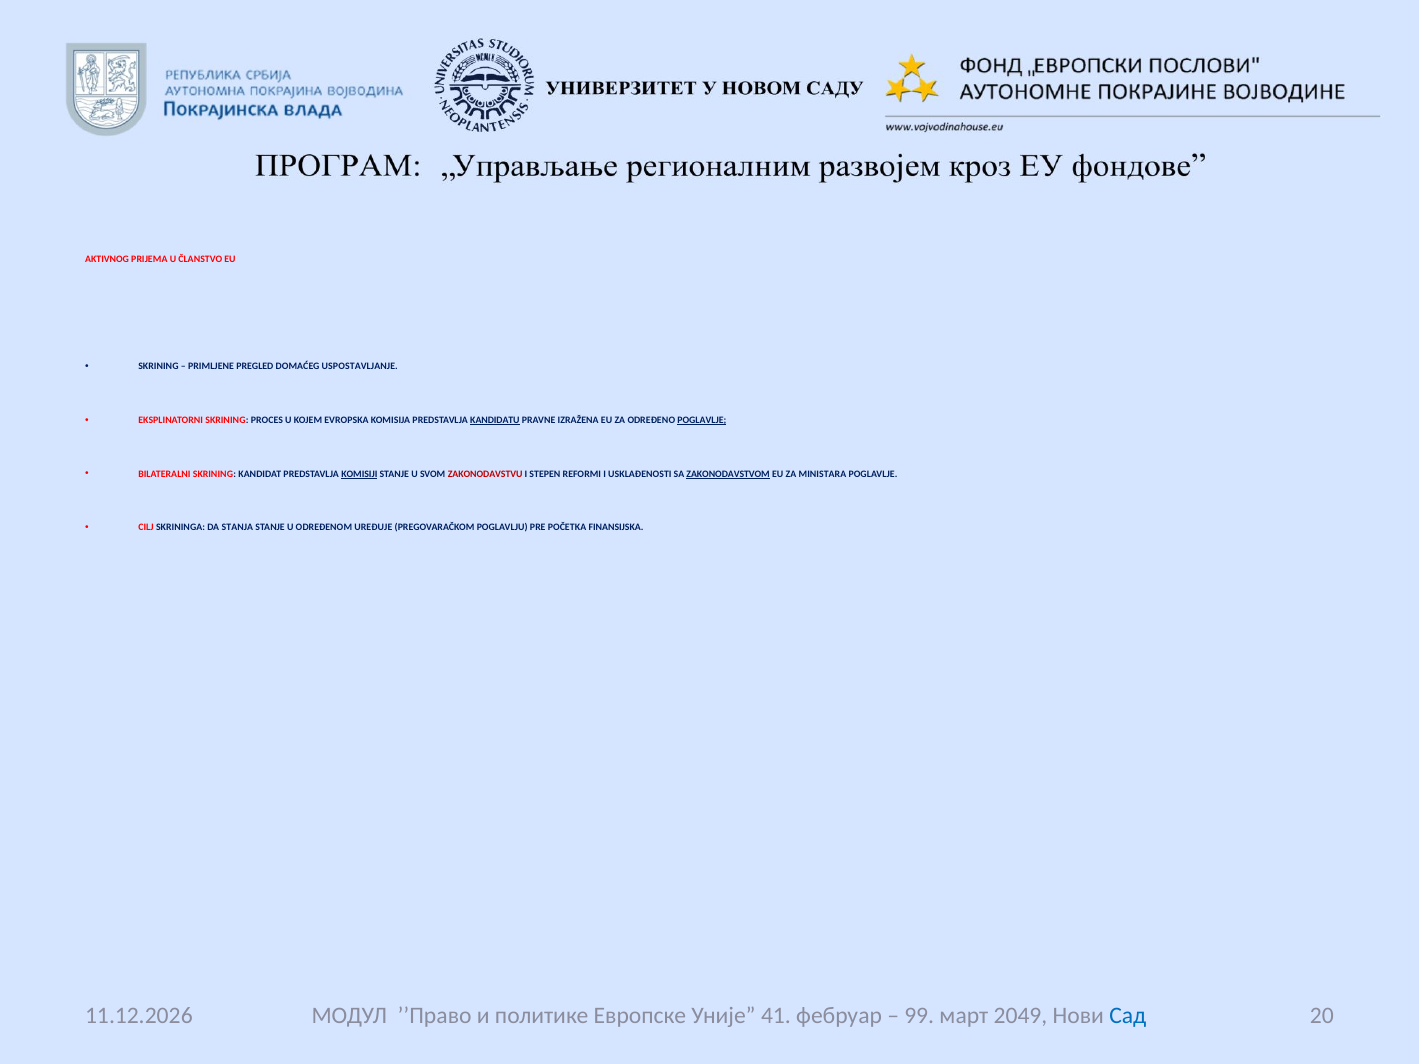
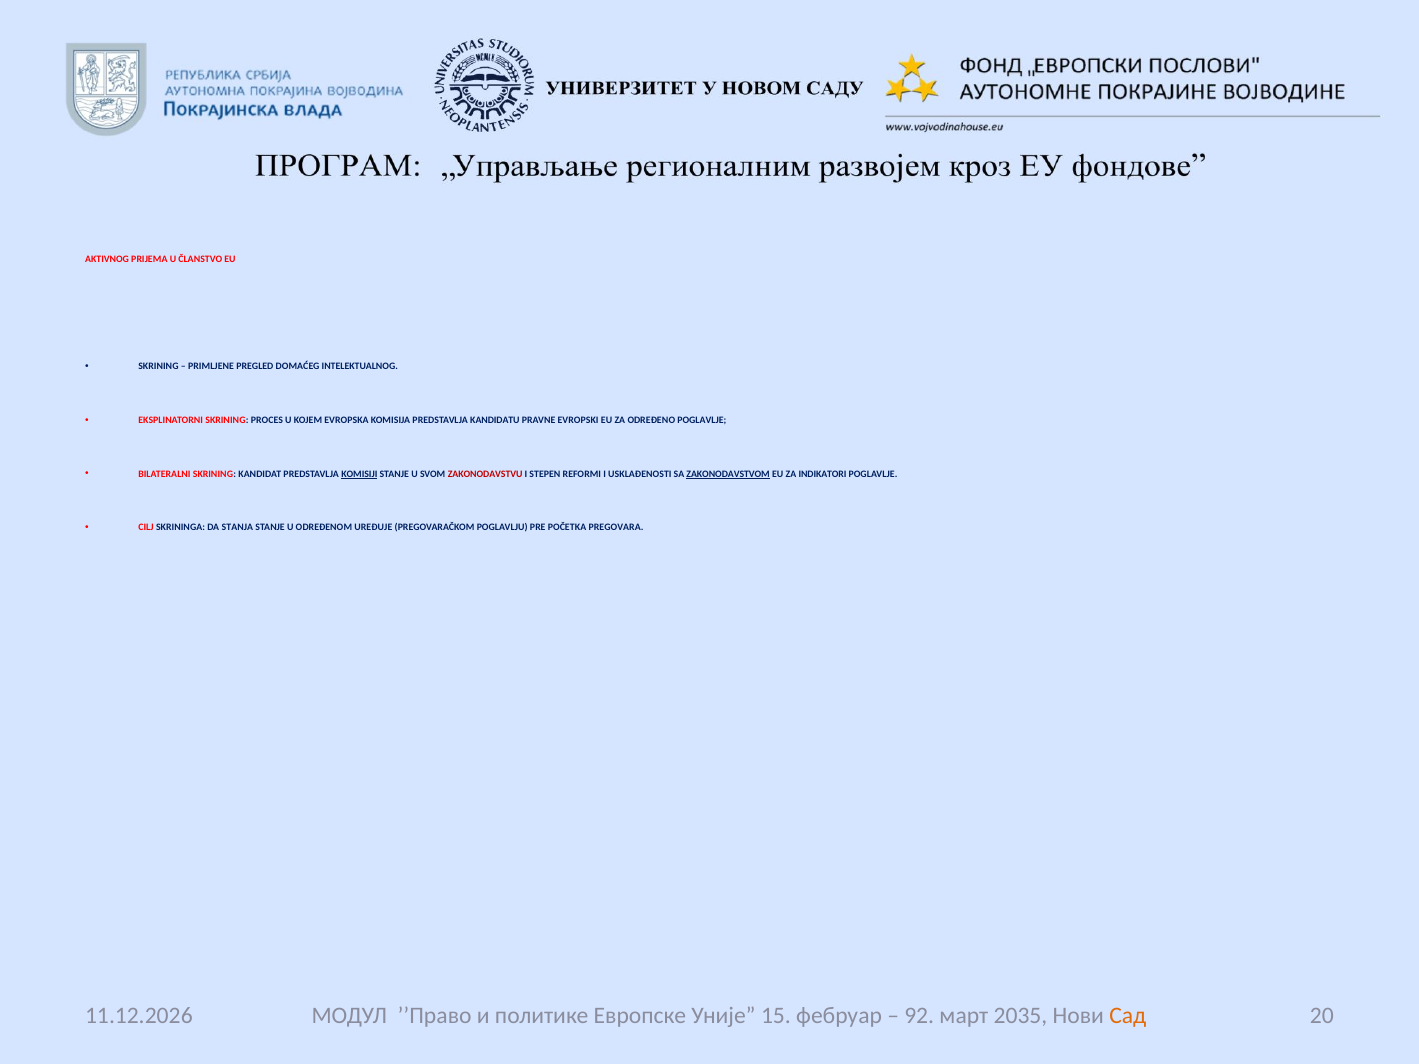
USPOSTAVLJANJE: USPOSTAVLJANJE -> INTELEKTUALNOG (360, 367)
KANDIDATU underline: present -> none (495, 420)
IZRAŽENA: IZRAŽENA -> EVROPSKI (578, 420)
POGLAVLJE underline: present -> none (702, 420)
MINISTARA: MINISTARA -> INDIKATORI (823, 474)
FINANSIJSKA: FINANSIJSKA -> PREGOVARA (616, 528)
41: 41 -> 15 (776, 1016)
99: 99 -> 92 (919, 1016)
2049: 2049 -> 2035 (1021, 1016)
Сад colour: blue -> orange (1128, 1016)
